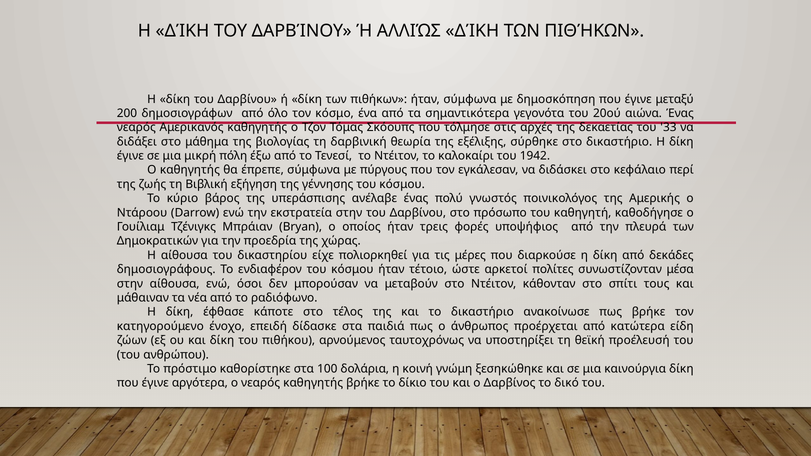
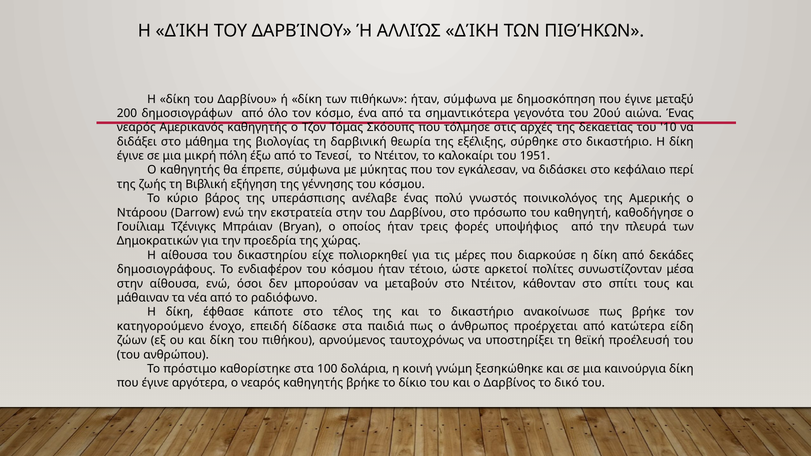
33: 33 -> 10 (668, 128)
1942: 1942 -> 1951 (535, 156)
πύργους: πύργους -> μύκητας (384, 170)
